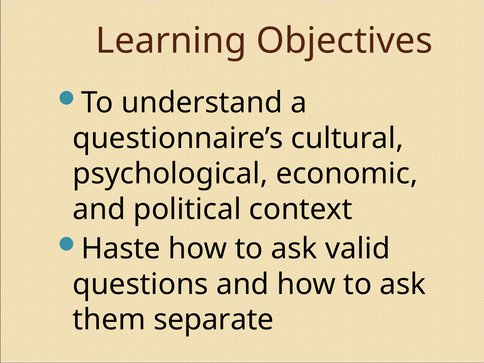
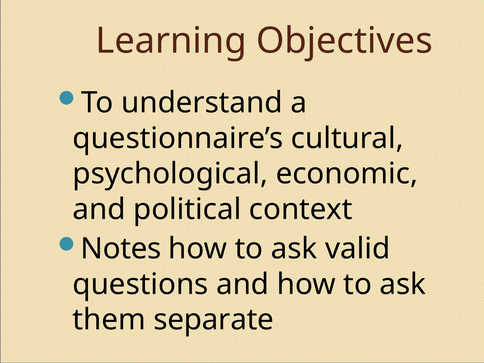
Haste: Haste -> Notes (121, 249)
